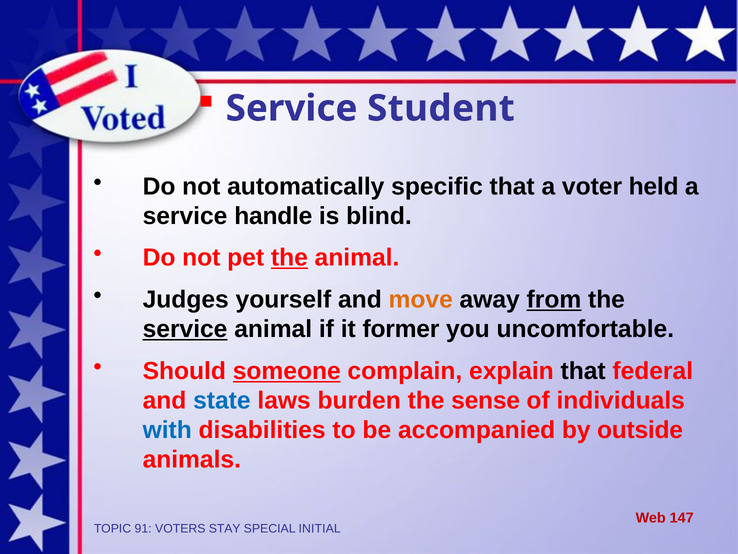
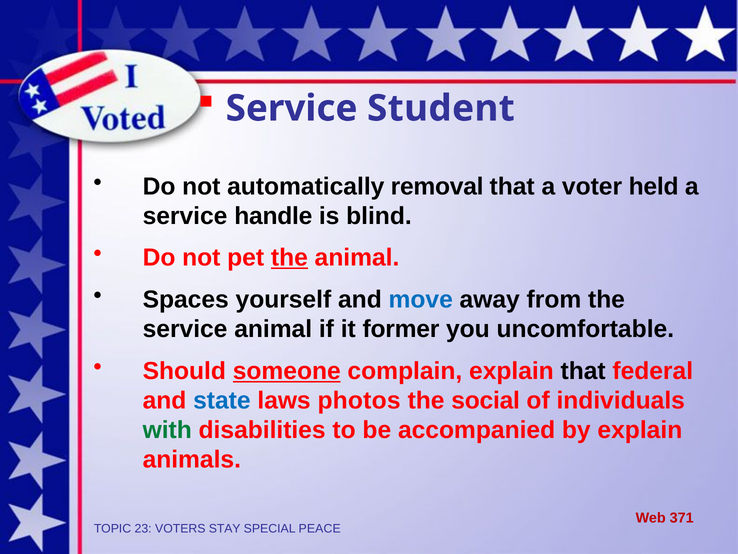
specific: specific -> removal (437, 186)
Judges: Judges -> Spaces (186, 299)
move colour: orange -> blue (421, 299)
from underline: present -> none (554, 299)
service underline: present -> none (185, 329)
burden: burden -> photos (359, 400)
sense: sense -> social (486, 400)
with colour: blue -> green (167, 430)
by outside: outside -> explain (640, 430)
147: 147 -> 371 (682, 517)
91: 91 -> 23 (143, 528)
INITIAL: INITIAL -> PEACE (320, 528)
